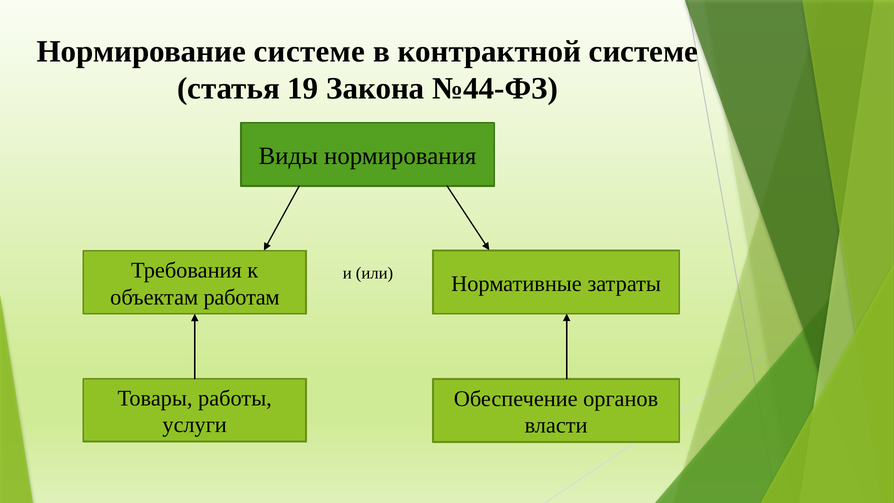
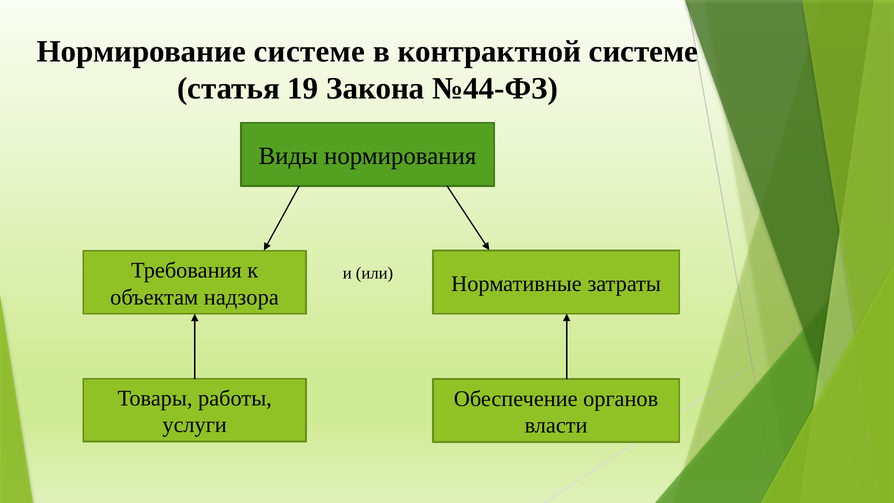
работам: работам -> надзора (241, 297)
